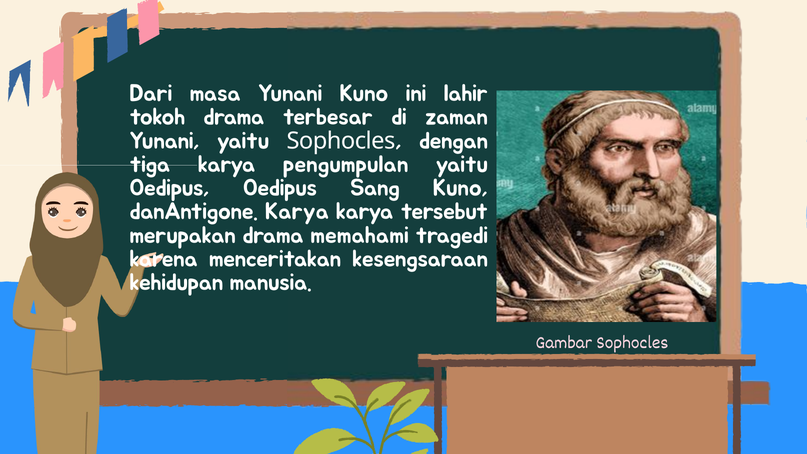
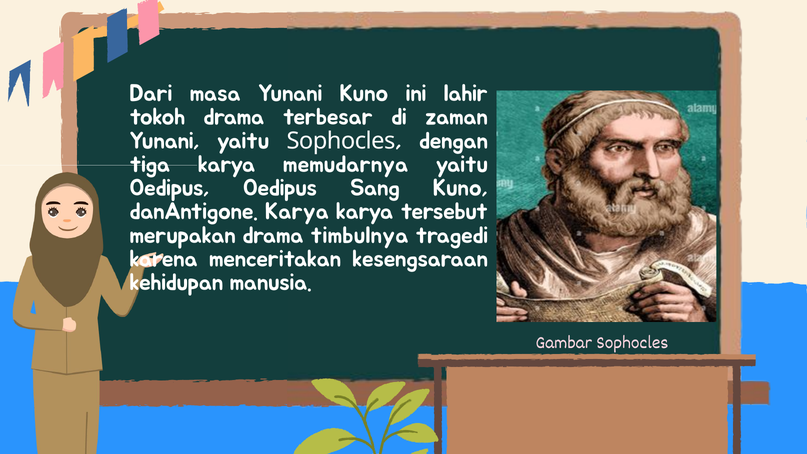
pengumpulan: pengumpulan -> memudarnya (346, 164)
memahami: memahami -> timbulnya (360, 235)
